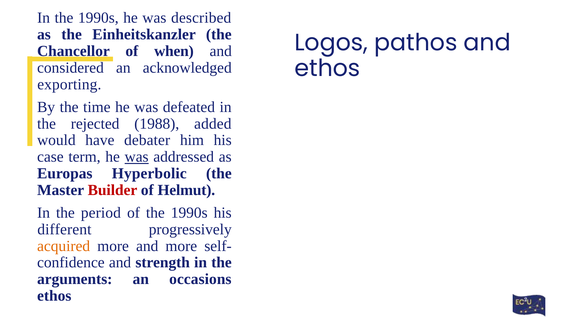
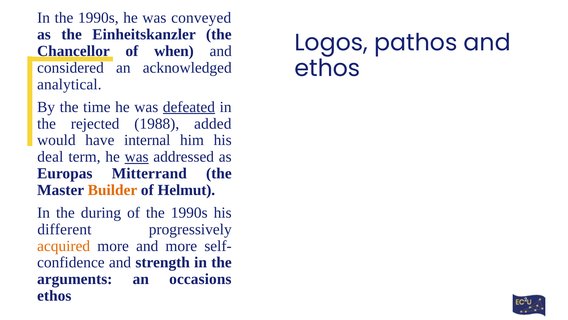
described: described -> conveyed (201, 18)
exporting: exporting -> analytical (69, 84)
defeated underline: none -> present (189, 107)
debater: debater -> internal (147, 140)
case: case -> deal (50, 157)
Hyperbolic: Hyperbolic -> Mitterrand (149, 173)
Builder colour: red -> orange (112, 190)
period: period -> during (101, 212)
